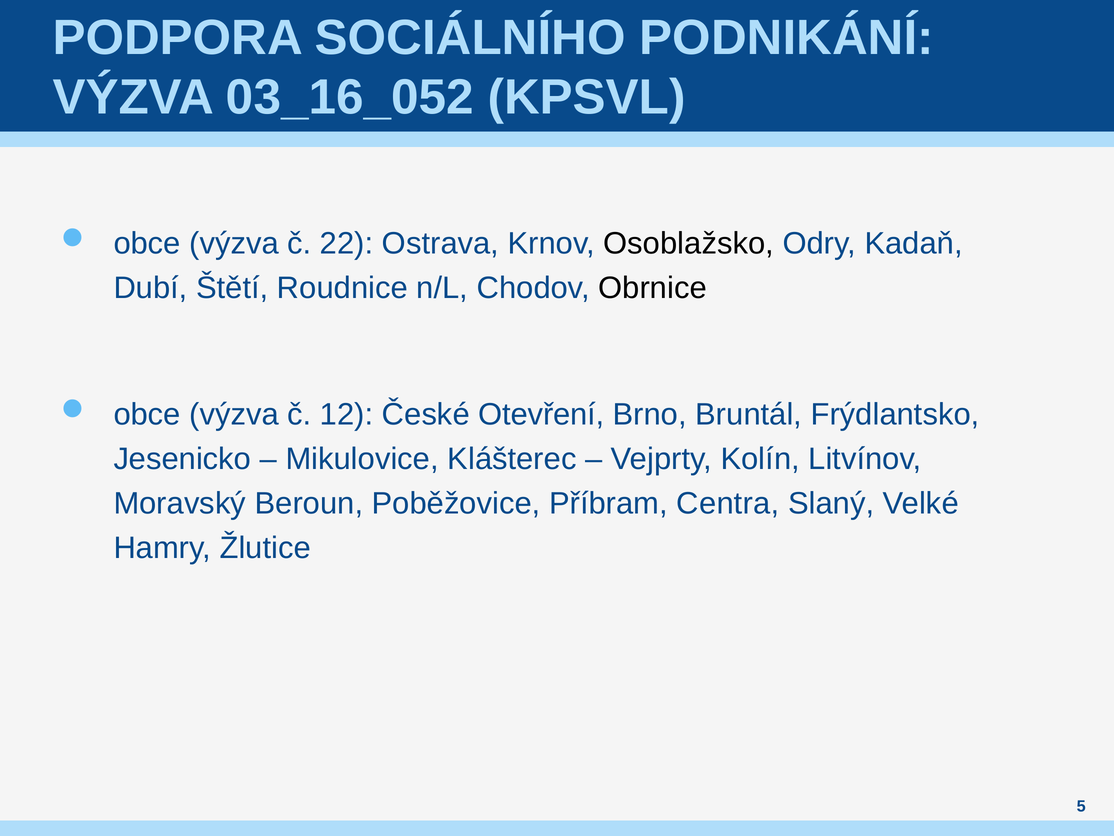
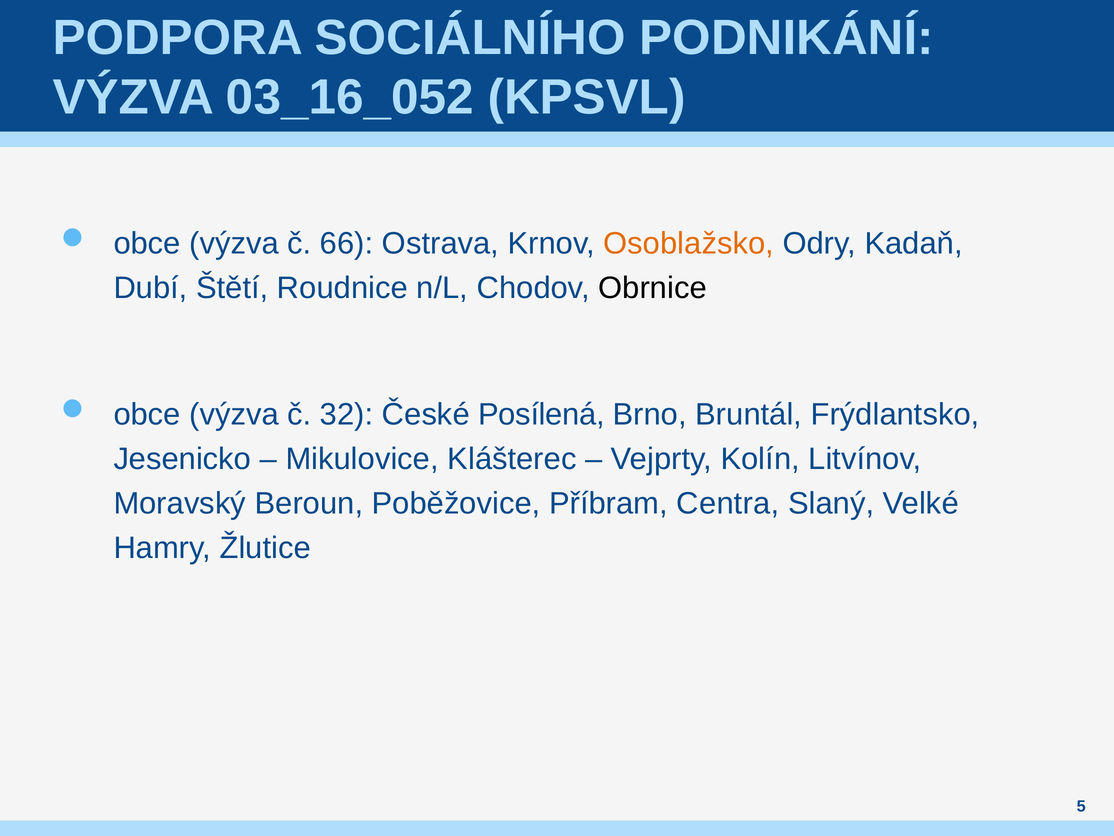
22: 22 -> 66 (347, 243)
Osoblažsko colour: black -> orange (689, 243)
12: 12 -> 32 (347, 414)
Otevření: Otevření -> Posílená (541, 414)
